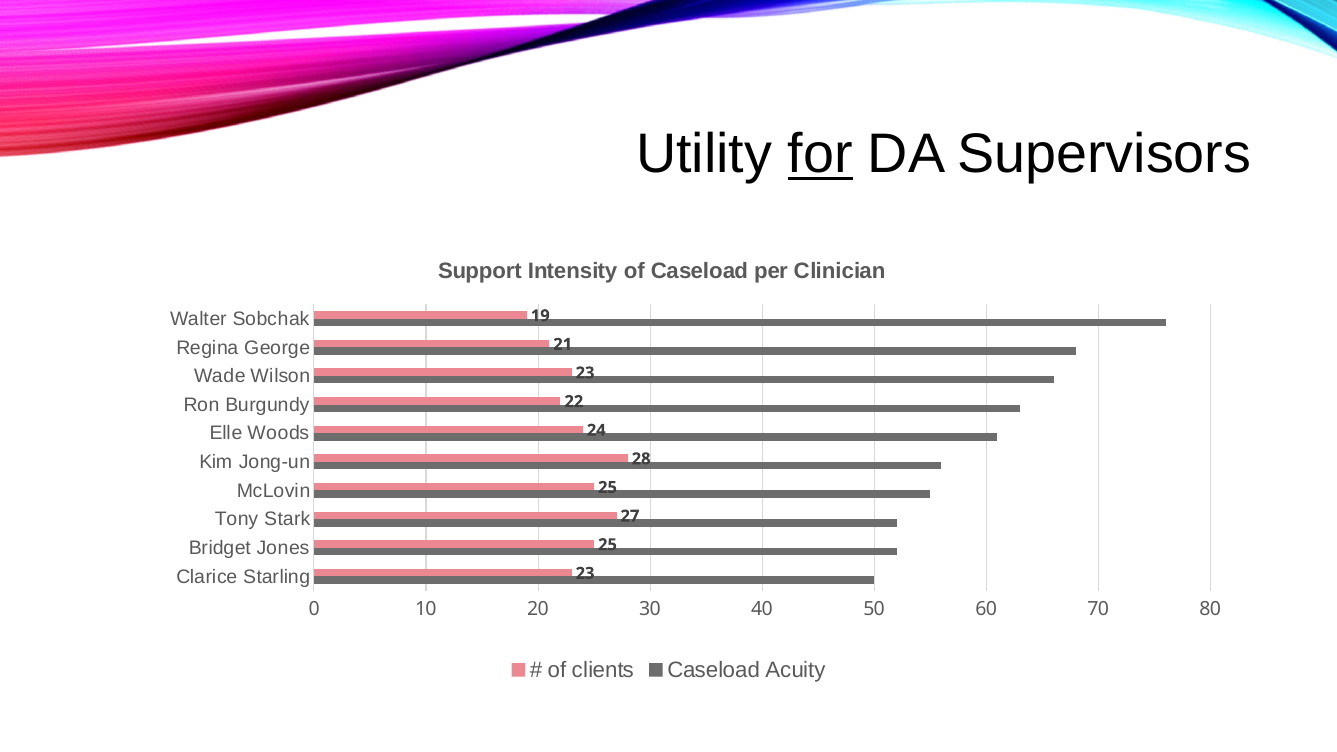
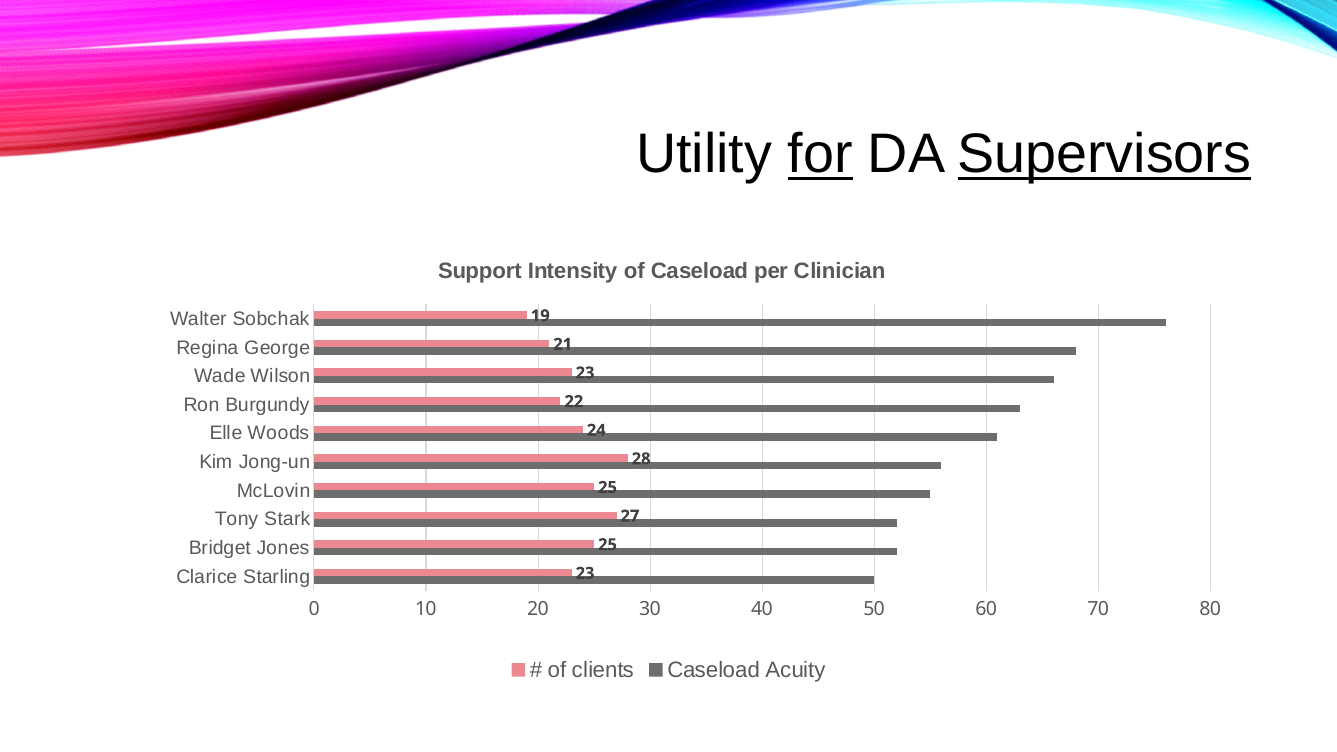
Supervisors underline: none -> present (1104, 154)
